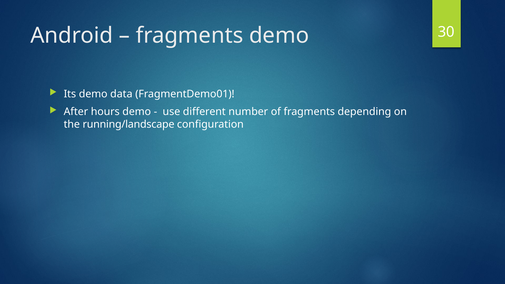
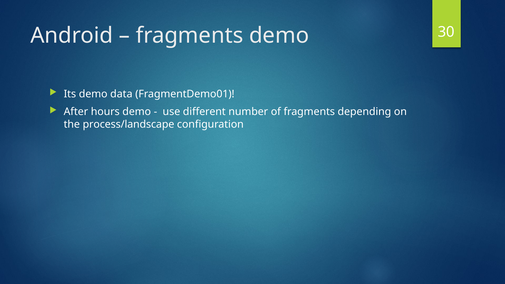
running/landscape: running/landscape -> process/landscape (129, 125)
